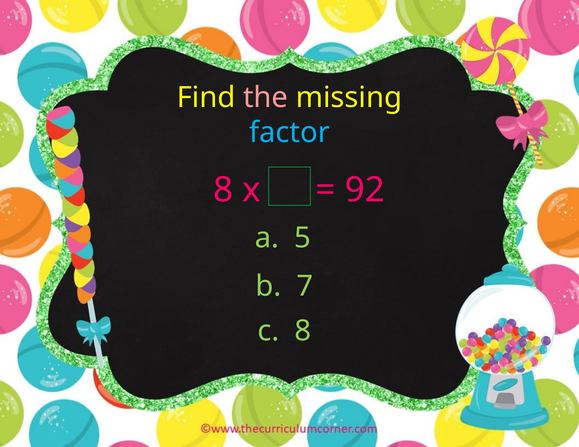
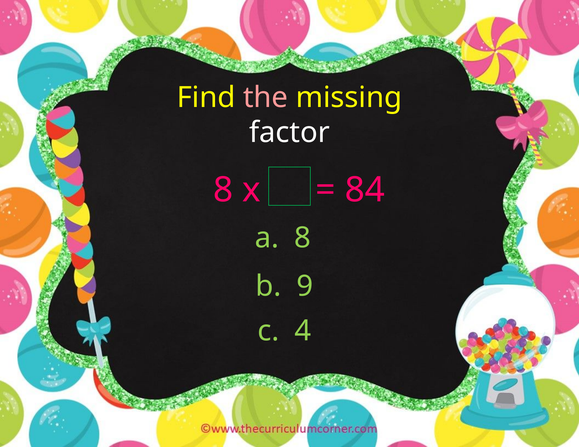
factor colour: light blue -> white (289, 133)
92: 92 -> 84 (365, 190)
a 5: 5 -> 8 (302, 238)
7: 7 -> 9 (305, 286)
c 8: 8 -> 4 (303, 331)
